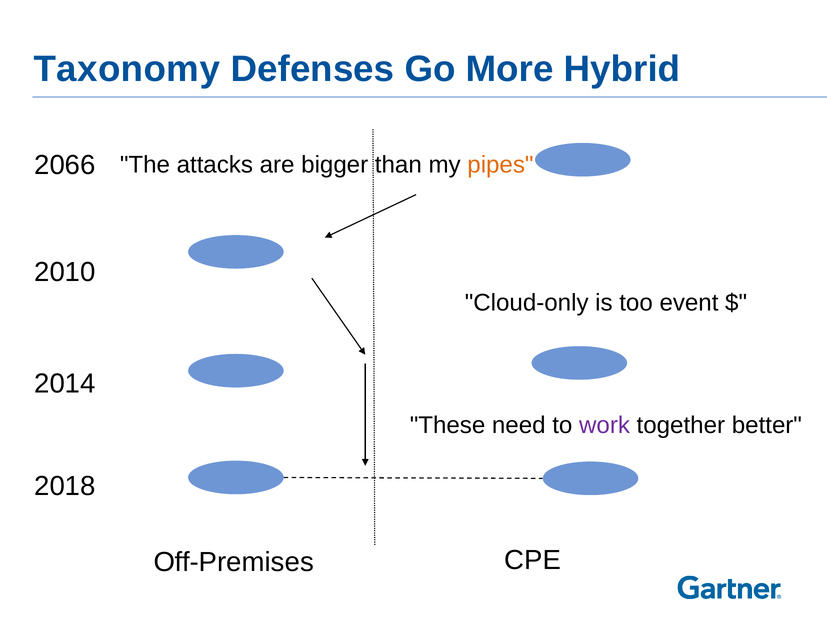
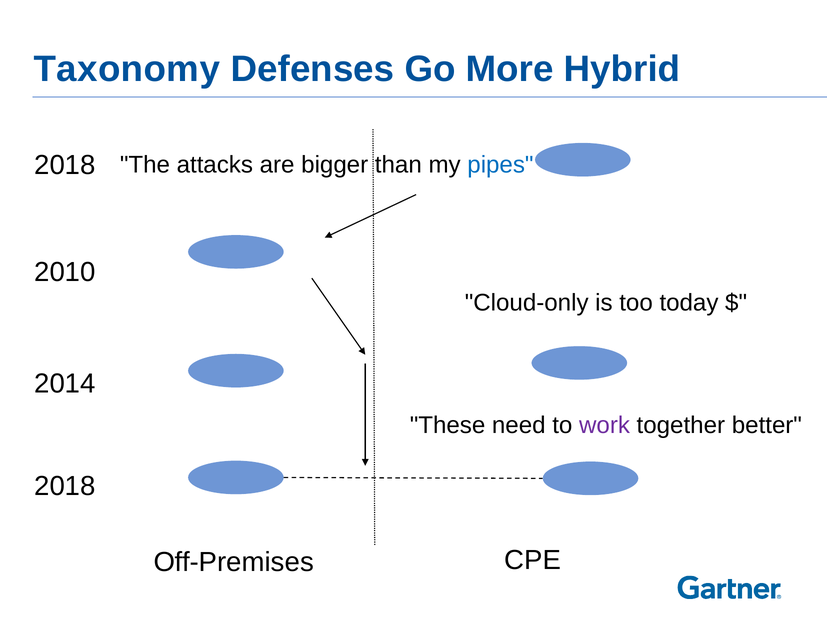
2066: 2066 -> 2018 (65, 165)
pipes colour: orange -> blue (500, 165)
event: event -> today (689, 303)
